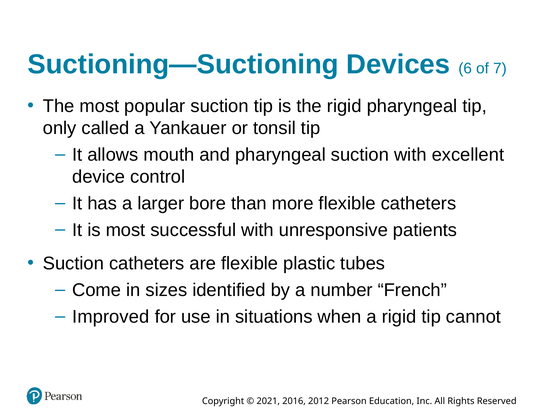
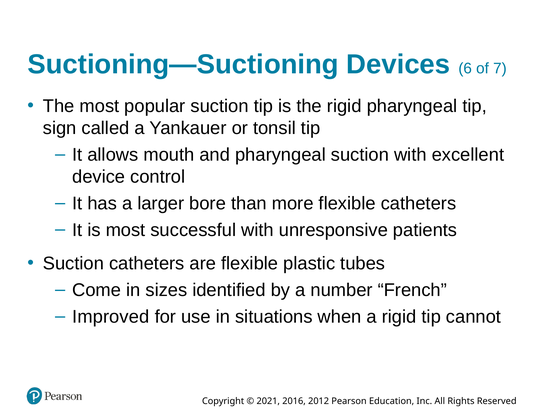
only: only -> sign (60, 128)
